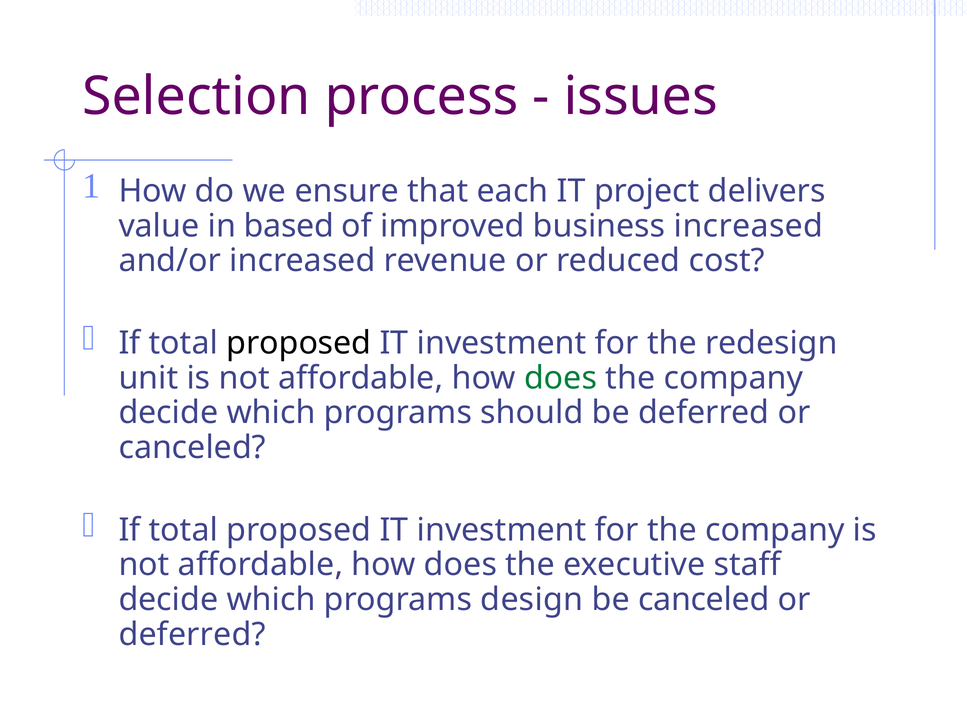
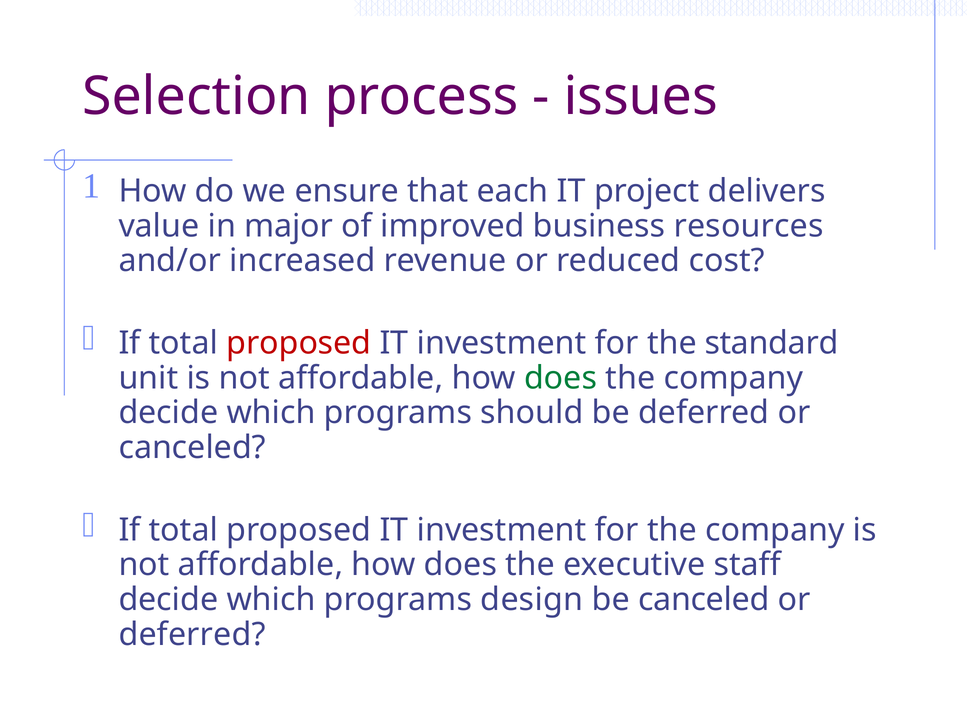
based: based -> major (289, 226)
business increased: increased -> resources (749, 226)
proposed colour: black -> red (299, 343)
redesign: redesign -> standard (772, 343)
